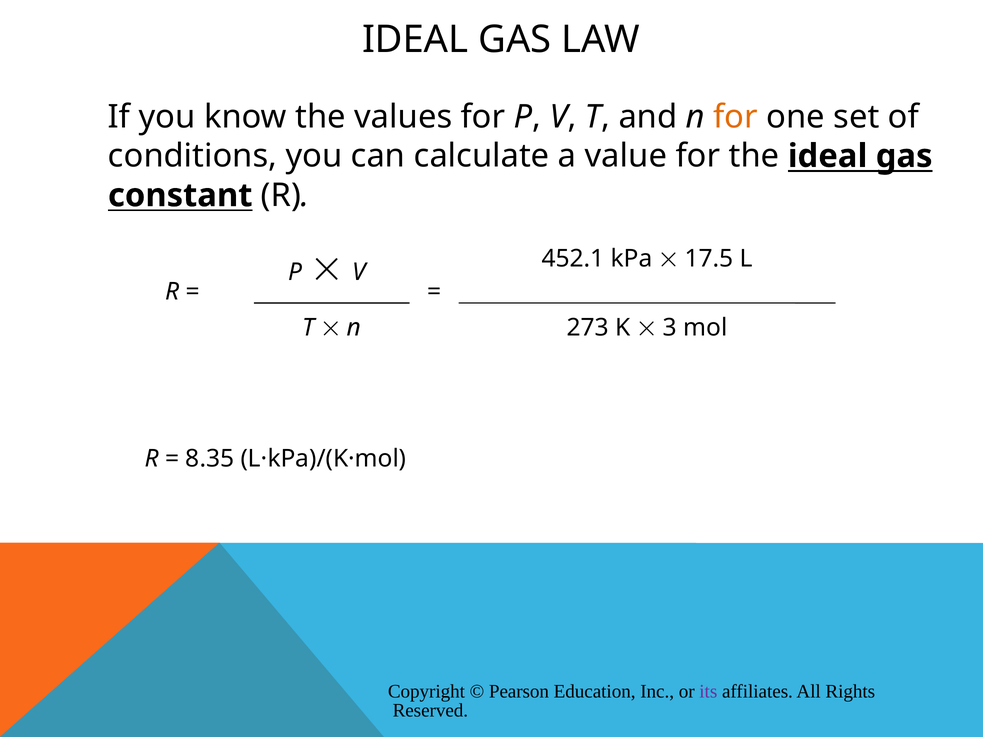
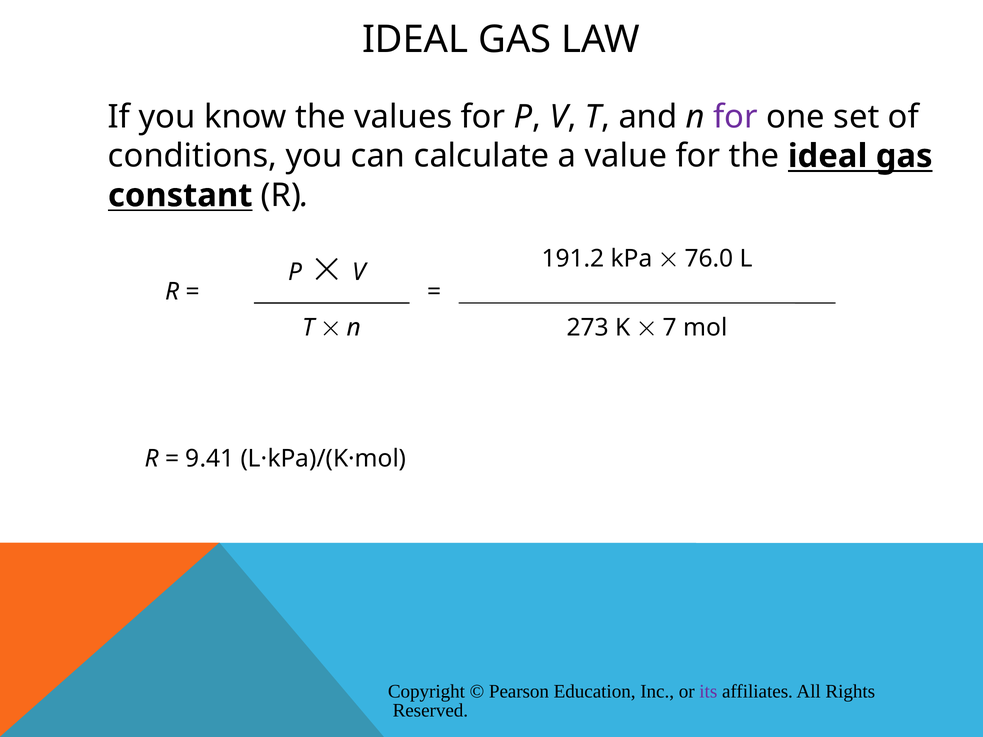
for colour: orange -> purple (735, 117)
452.1: 452.1 -> 191.2 (573, 259)
17.5: 17.5 -> 76.0 (709, 259)
3: 3 -> 7 (670, 328)
8.35: 8.35 -> 9.41 (210, 459)
